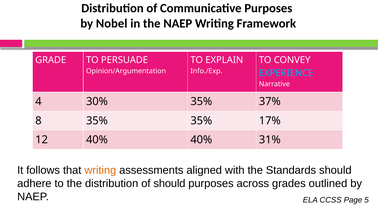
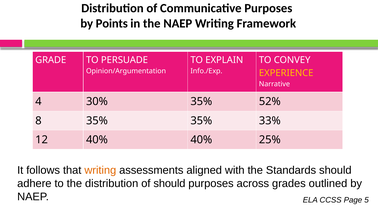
Nobel: Nobel -> Points (112, 23)
EXPERIENCE colour: light blue -> yellow (286, 73)
37%: 37% -> 52% (270, 101)
17%: 17% -> 33% (270, 120)
31%: 31% -> 25% (270, 139)
